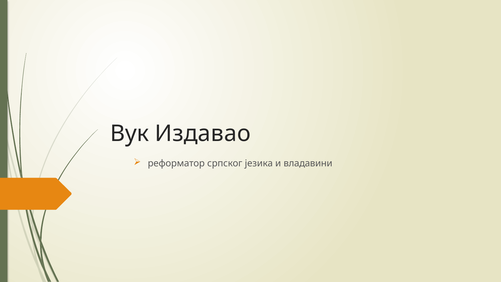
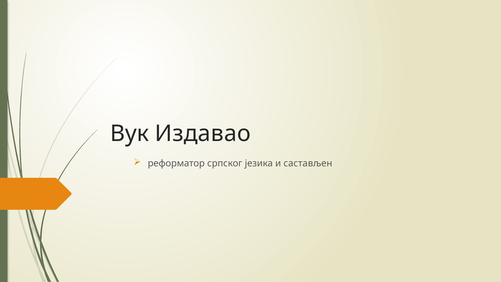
владавини: владавини -> састављен (308, 163)
